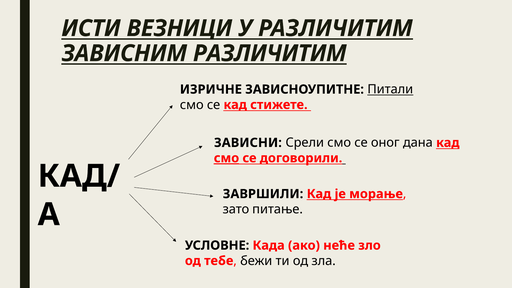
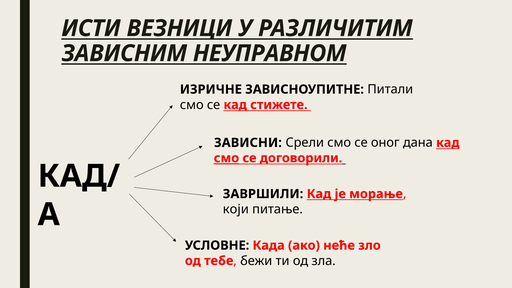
ЗАВИСНИМ РАЗЛИЧИТИМ: РАЗЛИЧИТИМ -> НЕУПРАВНОМ (270, 53)
Питали underline: present -> none (390, 89)
зато: зато -> који (236, 209)
